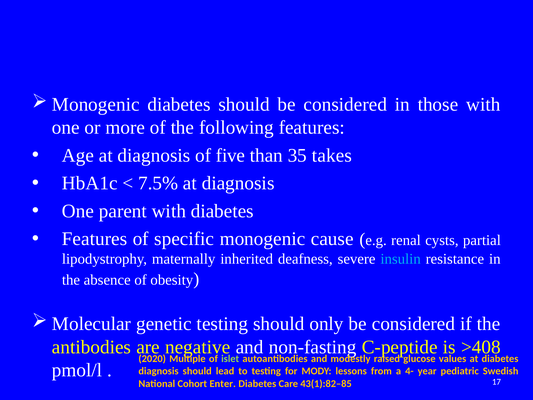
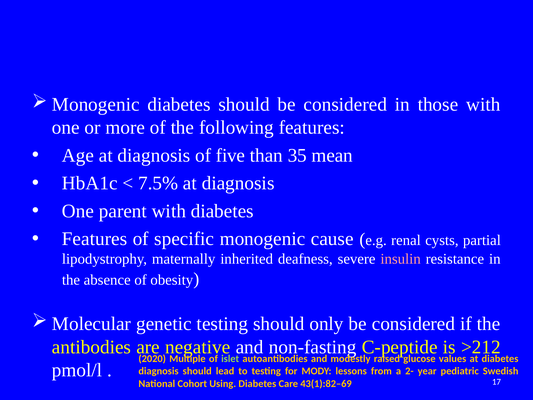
takes: takes -> mean (332, 155)
insulin colour: light blue -> pink (401, 259)
>408: >408 -> >212 (481, 347)
4-: 4- -> 2- (409, 371)
Enter: Enter -> Using (223, 383)
43(1):82–85: 43(1):82–85 -> 43(1):82–69 (326, 383)
